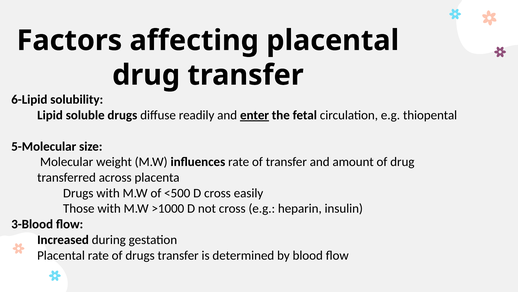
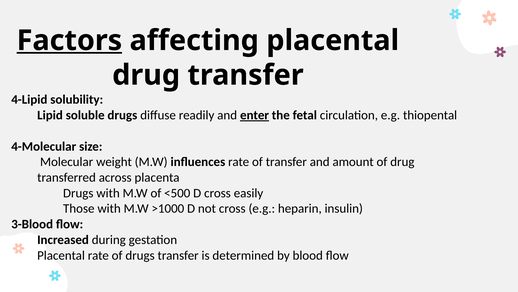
Factors underline: none -> present (69, 40)
6-Lipid: 6-Lipid -> 4-Lipid (29, 99)
5-Molecular: 5-Molecular -> 4-Molecular (44, 146)
